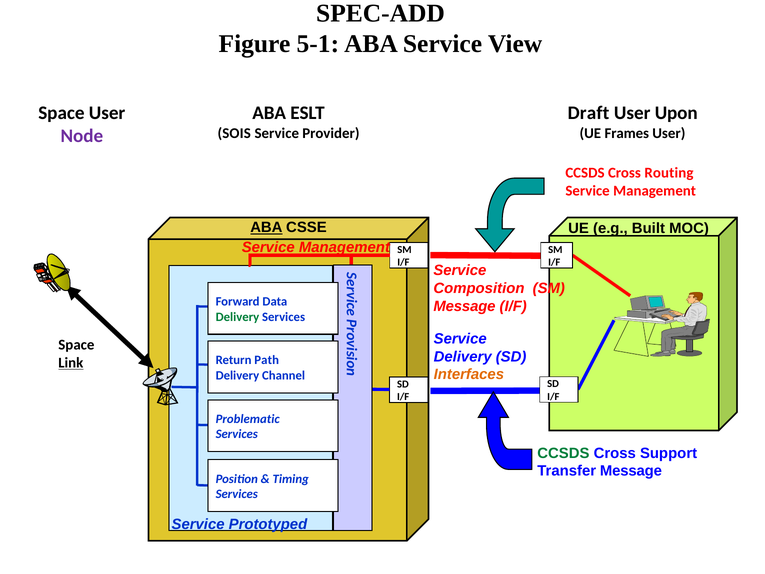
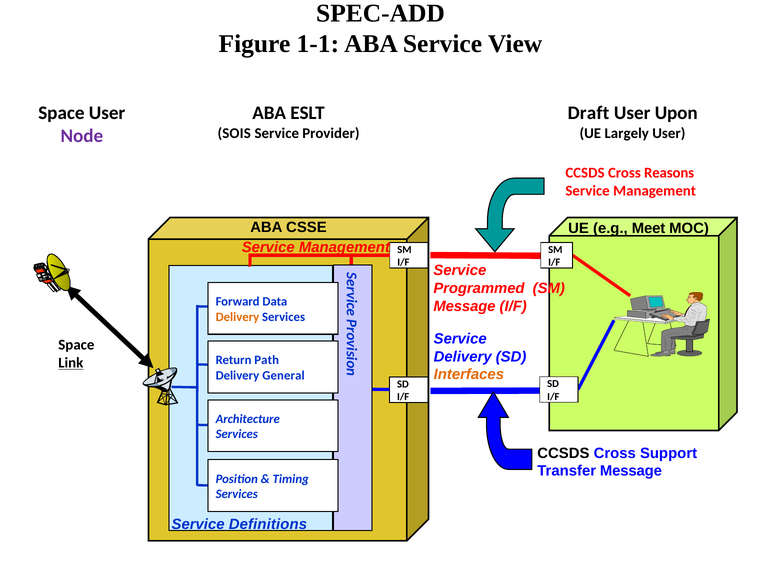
5‑1: 5‑1 -> 1‑1 (318, 44)
Frames: Frames -> Largely (627, 133)
Routing: Routing -> Reasons (669, 173)
ABA underline: present -> none (266, 227)
Built: Built -> Meet (649, 228)
Composition: Composition -> Programmed (479, 288)
Delivery colour: green -> orange (237, 317)
Channel: Channel -> General (284, 375)
Problematic: Problematic -> Architecture (248, 419)
CCSDS colour: green -> black (563, 453)
Prototyped: Prototyped -> Definitions (268, 524)
